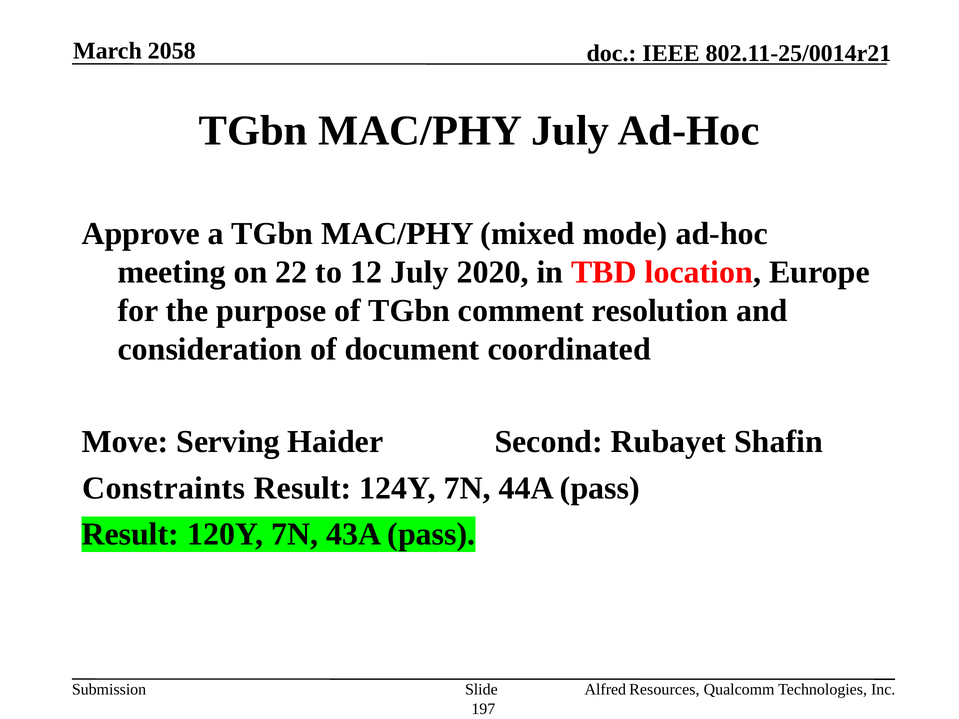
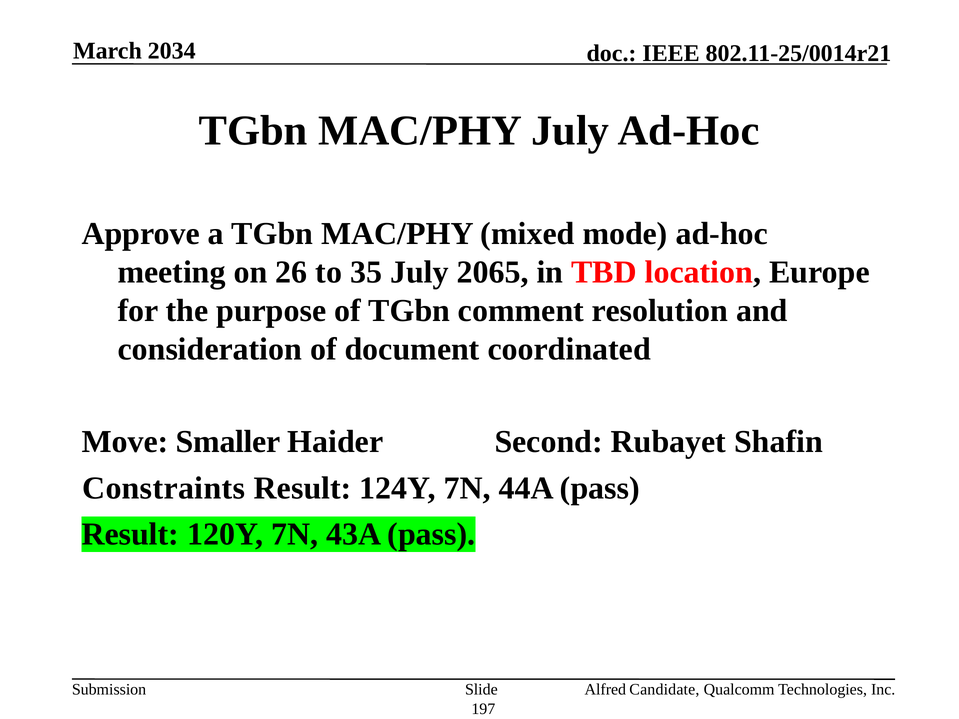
2058: 2058 -> 2034 (172, 51)
22: 22 -> 26 (291, 272)
12: 12 -> 35 (366, 272)
2020: 2020 -> 2065 (493, 272)
Serving: Serving -> Smaller (228, 442)
Resources: Resources -> Candidate (664, 690)
